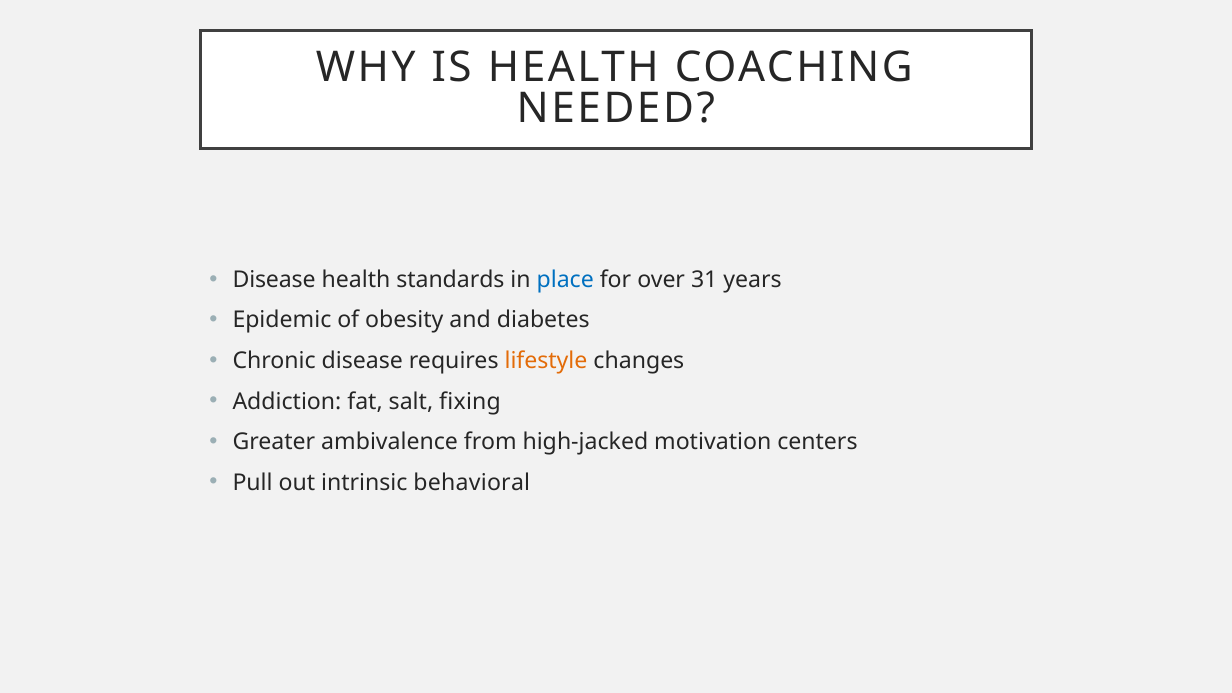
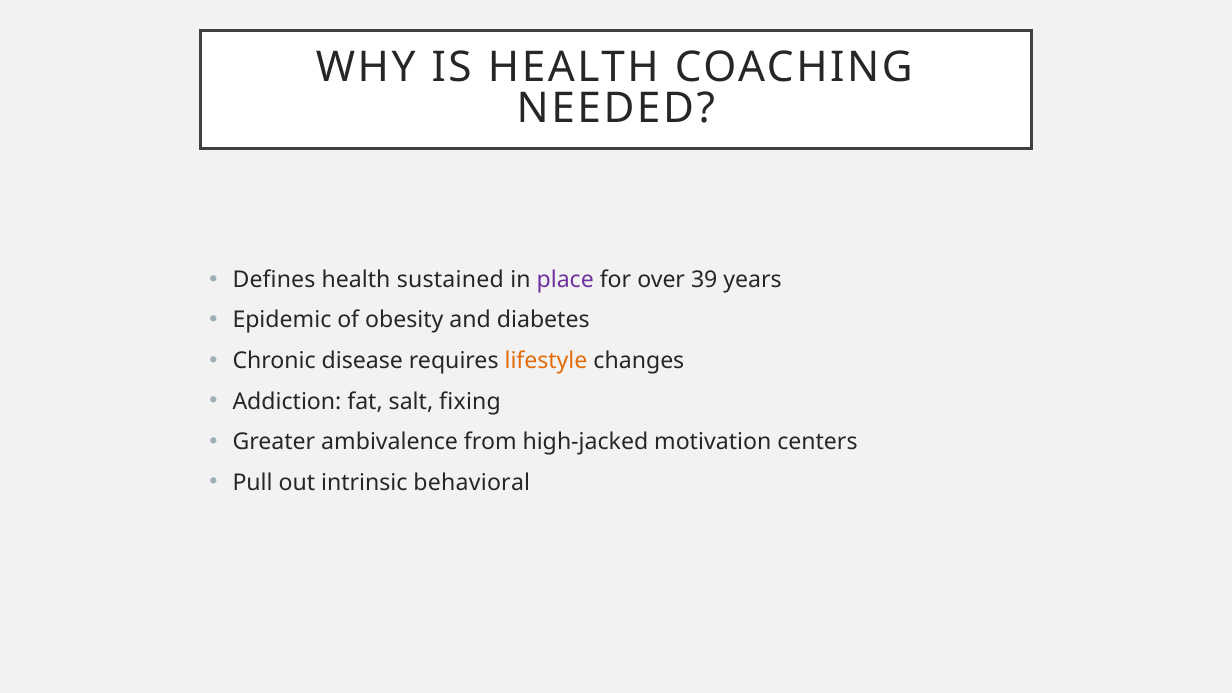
Disease: Disease -> Defines (274, 280)
standards: standards -> sustained (450, 280)
place colour: blue -> purple (565, 280)
31: 31 -> 39 (704, 280)
